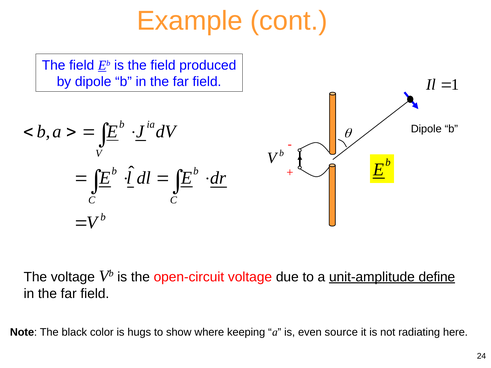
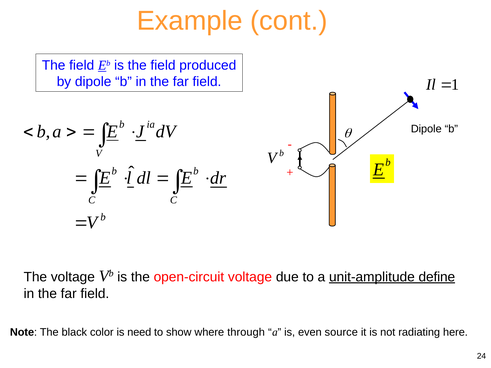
hugs: hugs -> need (139, 332)
keeping: keeping -> through (246, 332)
